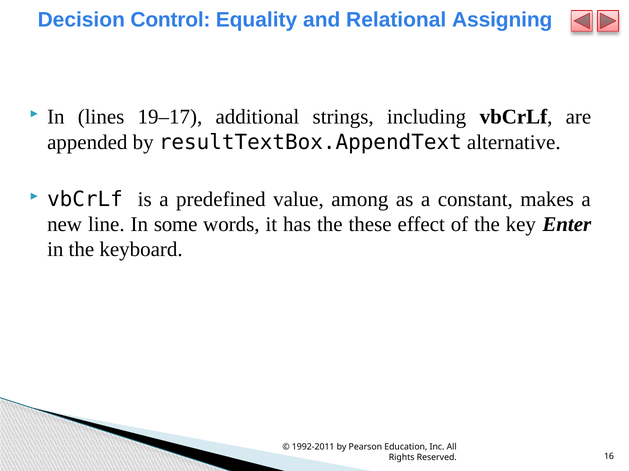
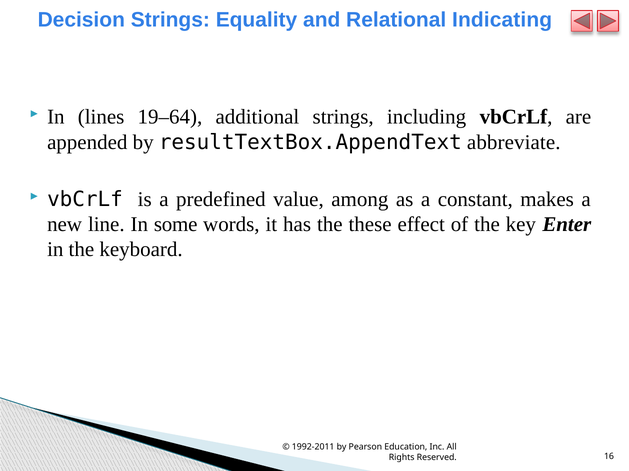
Decision Control: Control -> Strings (170, 20)
Assigning: Assigning -> Indicating (502, 20)
19–17: 19–17 -> 19–64 (170, 117)
alternative: alternative -> abbreviate (514, 142)
